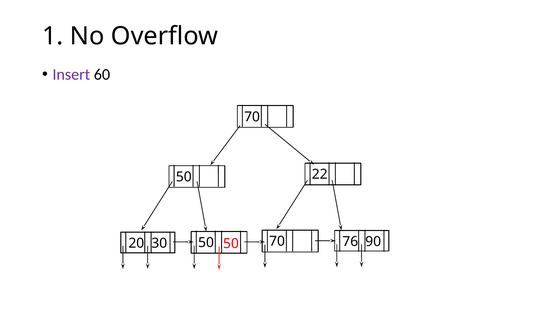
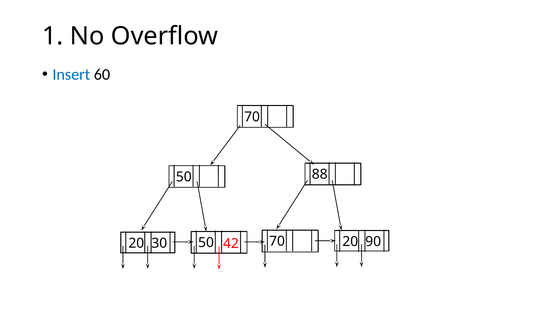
Insert colour: purple -> blue (71, 74)
22: 22 -> 88 (320, 174)
50 50: 50 -> 42 (231, 243)
30 76: 76 -> 20 (350, 241)
